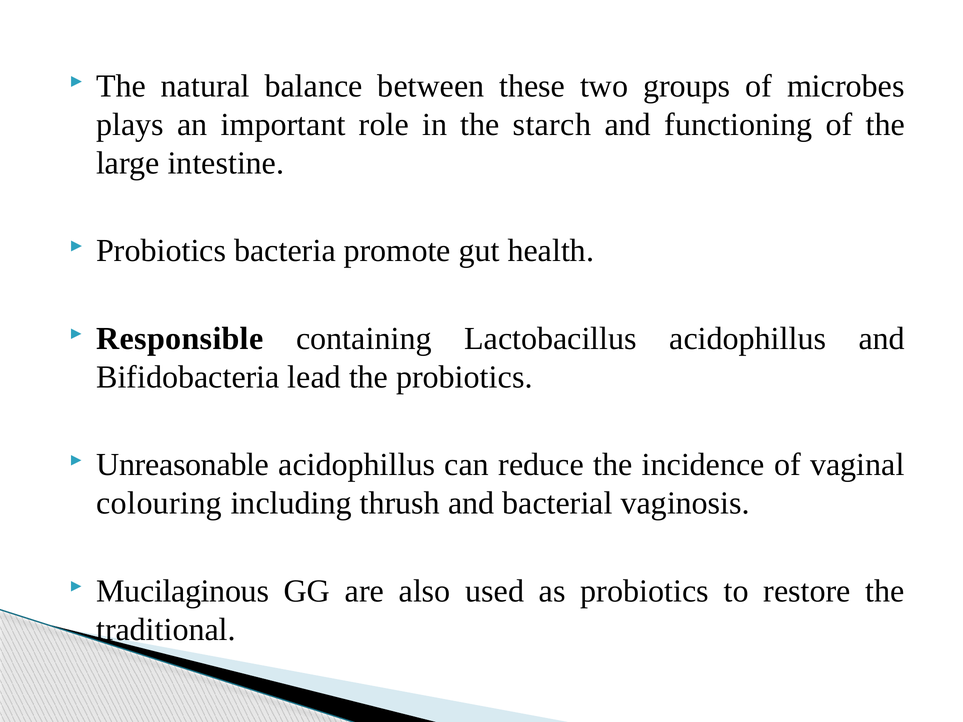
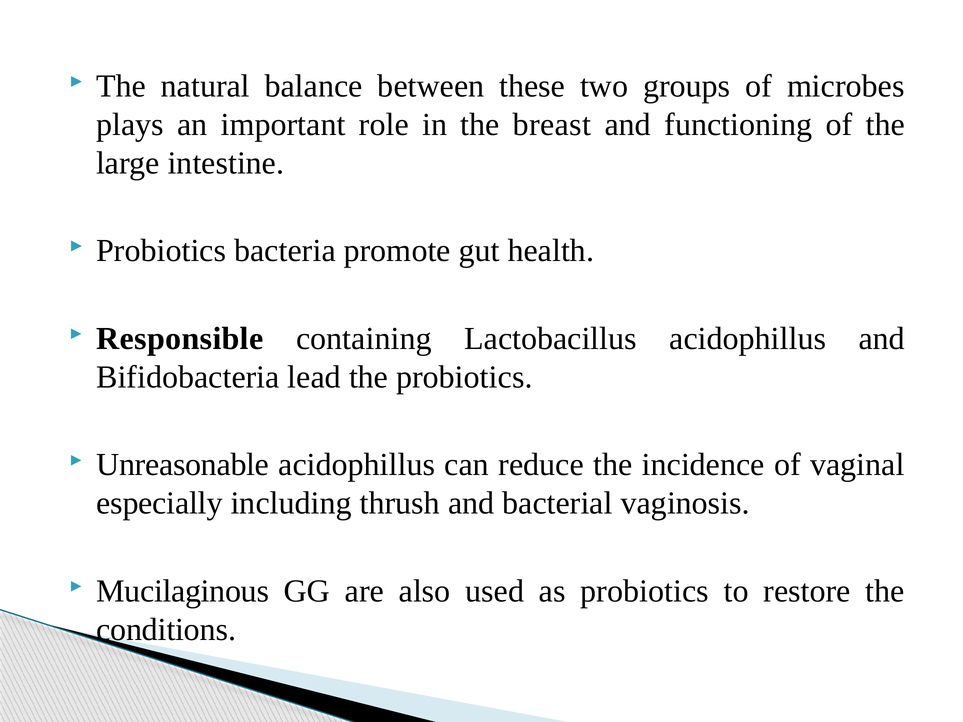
starch: starch -> breast (552, 125)
colouring: colouring -> especially (159, 503)
traditional: traditional -> conditions (166, 630)
